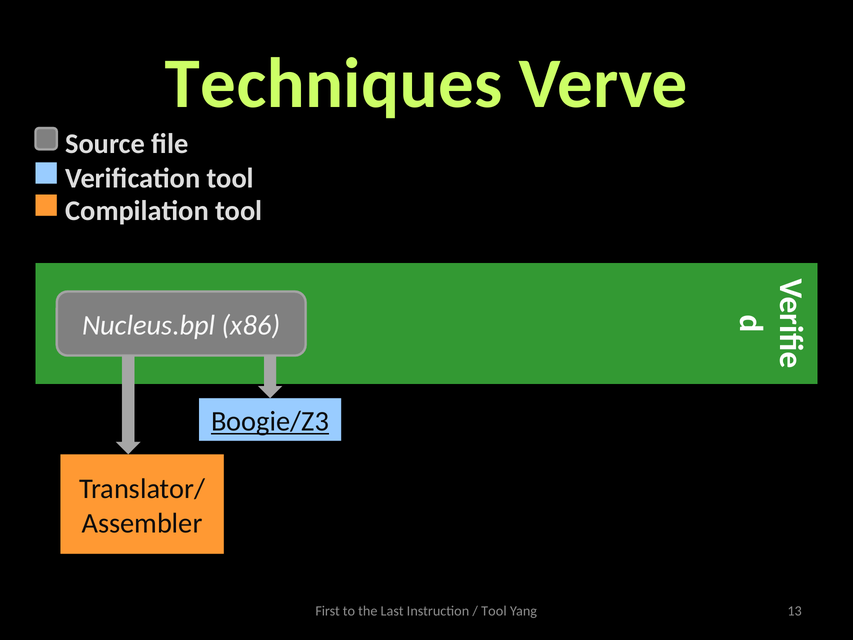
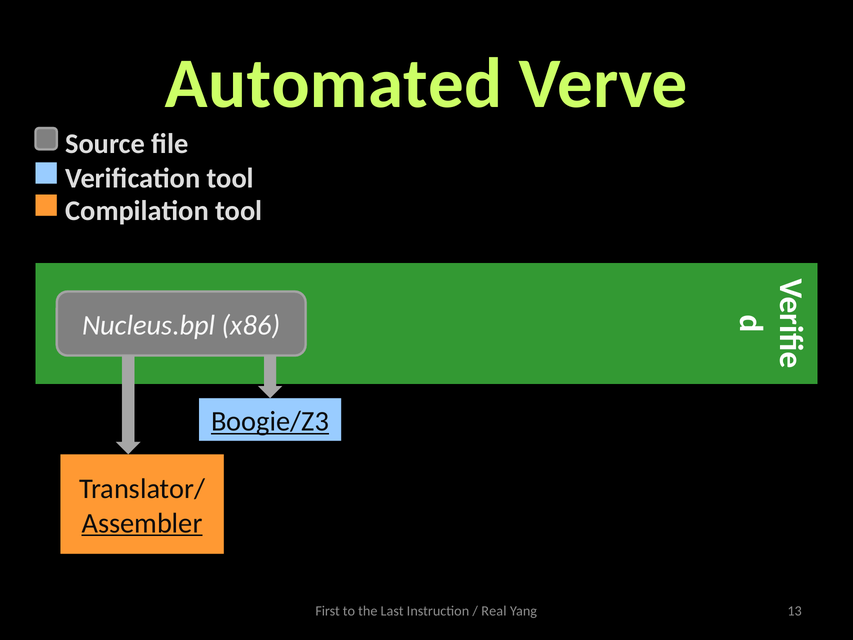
Techniques: Techniques -> Automated (334, 84)
Assembler underline: none -> present (142, 523)
Tool: Tool -> Real (494, 611)
